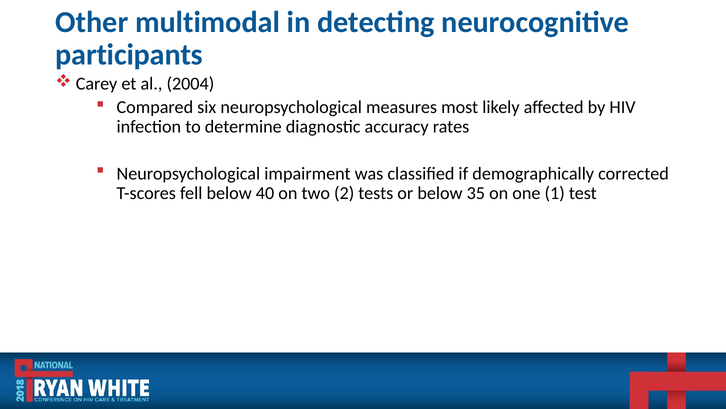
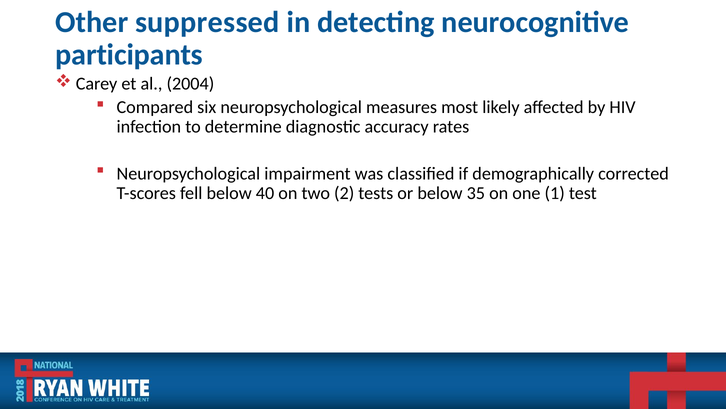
multimodal: multimodal -> suppressed (207, 22)
